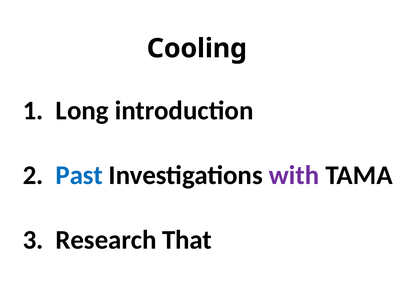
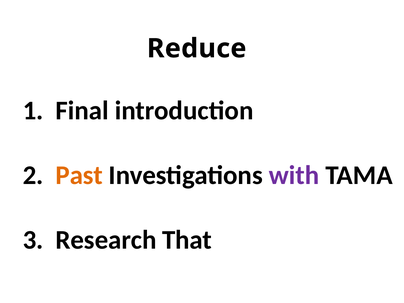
Cooling: Cooling -> Reduce (197, 48)
Long: Long -> Final (82, 111)
Past colour: blue -> orange (79, 175)
